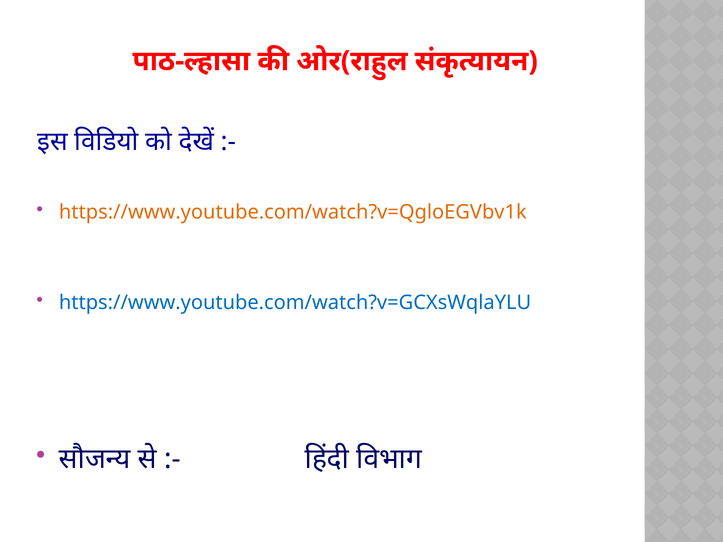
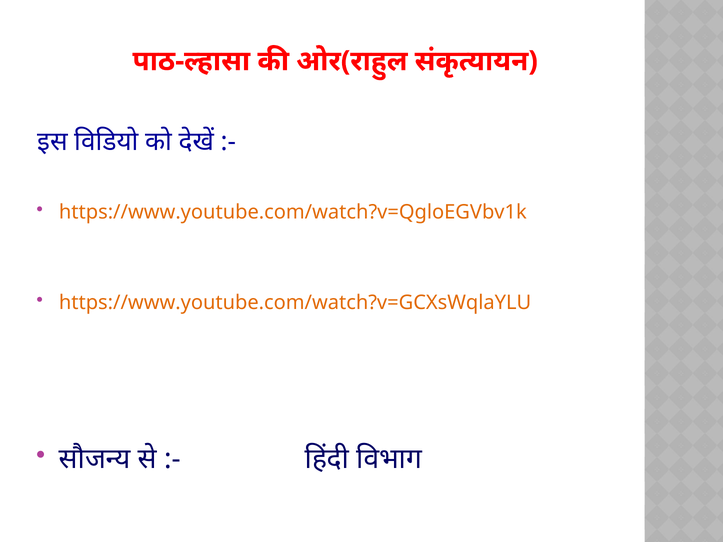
https://www.youtube.com/watch?v=GCXsWqlaYLU colour: blue -> orange (295, 303)
